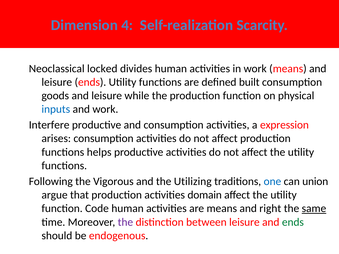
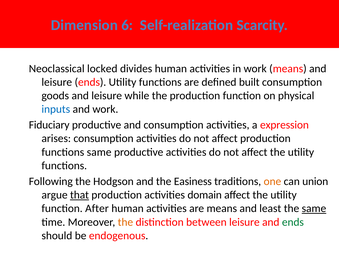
4: 4 -> 6 (127, 25)
Interfere: Interfere -> Fiduciary (49, 125)
functions helps: helps -> same (99, 152)
Vigorous: Vigorous -> Hodgson (113, 182)
Utilizing: Utilizing -> Easiness (193, 182)
one colour: blue -> orange (272, 182)
that underline: none -> present (80, 195)
Code: Code -> After (97, 209)
right: right -> least (270, 209)
the colour: purple -> orange (125, 222)
